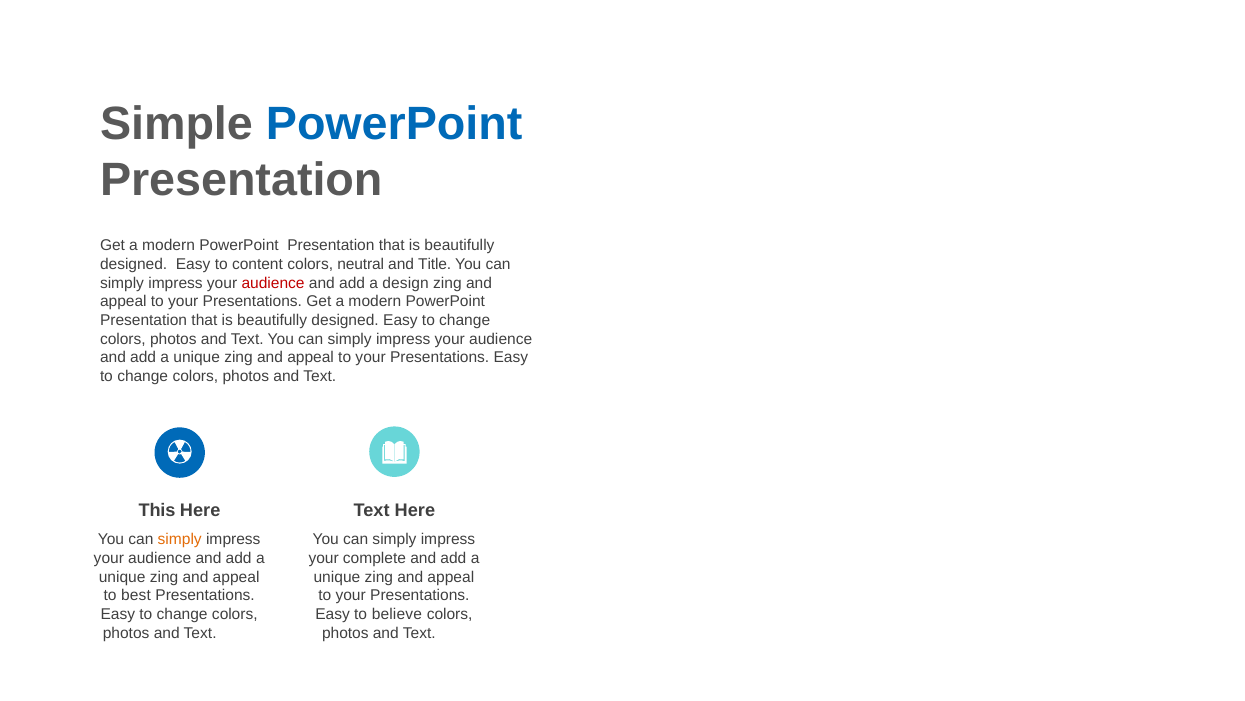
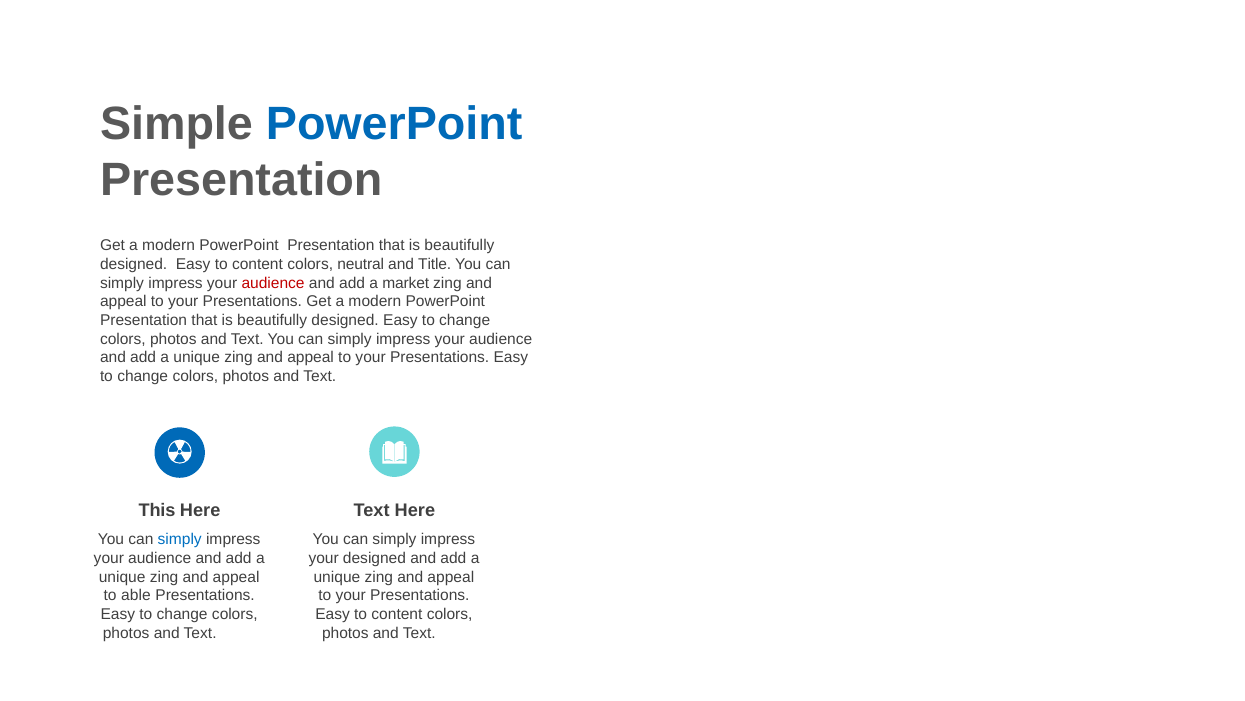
design: design -> market (406, 283)
simply colour: orange -> blue (180, 539)
your complete: complete -> designed (374, 558)
best: best -> able (136, 595)
believe: believe -> content (397, 614)
